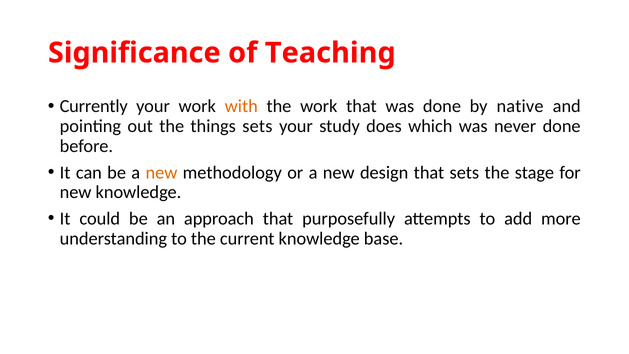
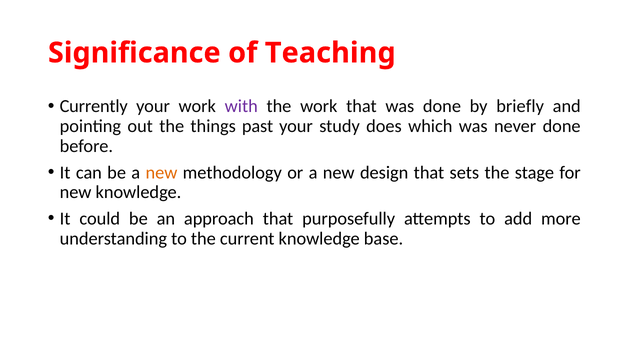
with colour: orange -> purple (241, 106)
native: native -> briefly (520, 106)
things sets: sets -> past (258, 126)
